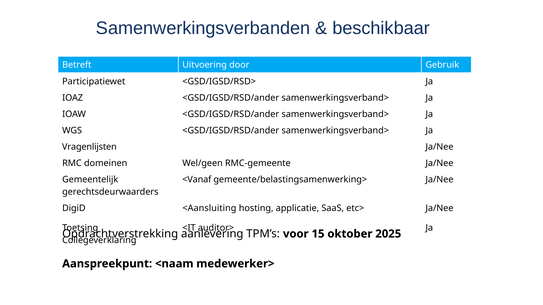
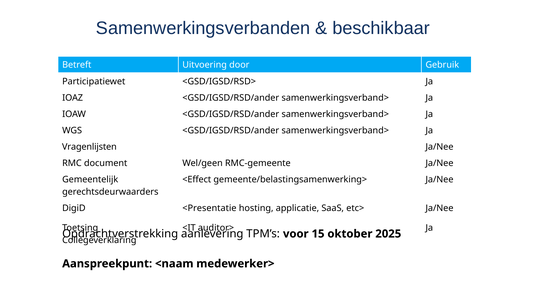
domeinen: domeinen -> document (106, 163)
<Vanaf: <Vanaf -> <Effect (197, 180)
<Aansluiting: <Aansluiting -> <Presentatie (209, 209)
